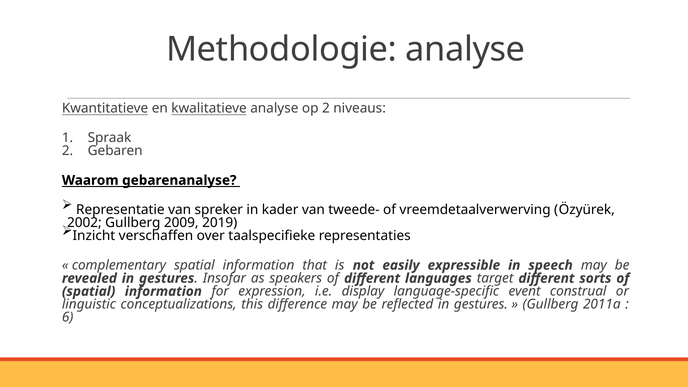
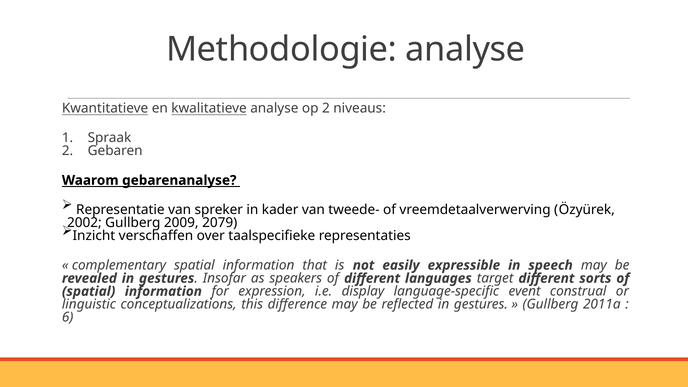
2019: 2019 -> 2079 (220, 223)
